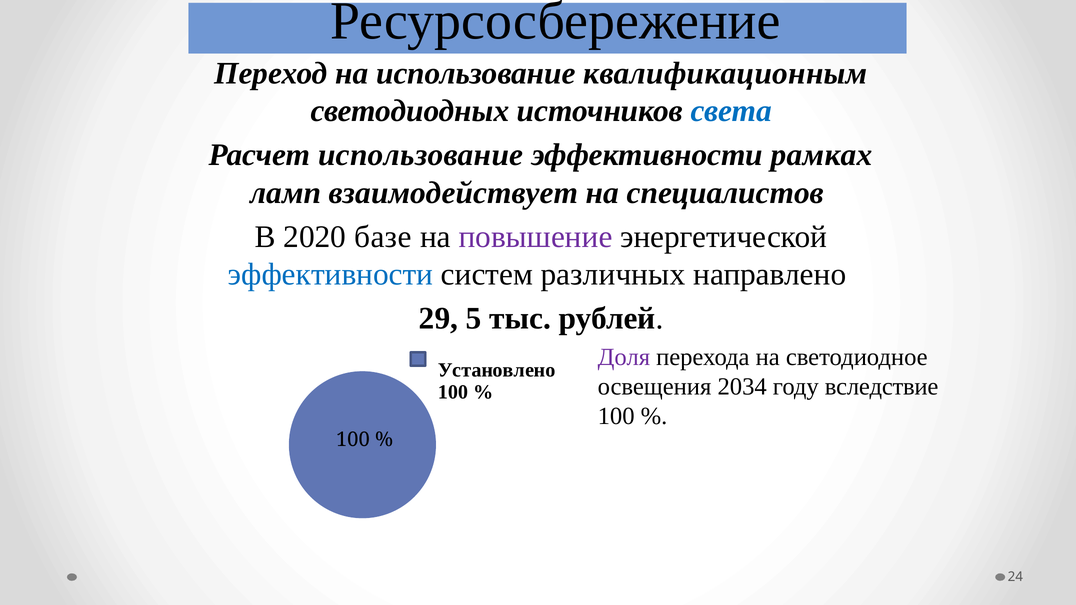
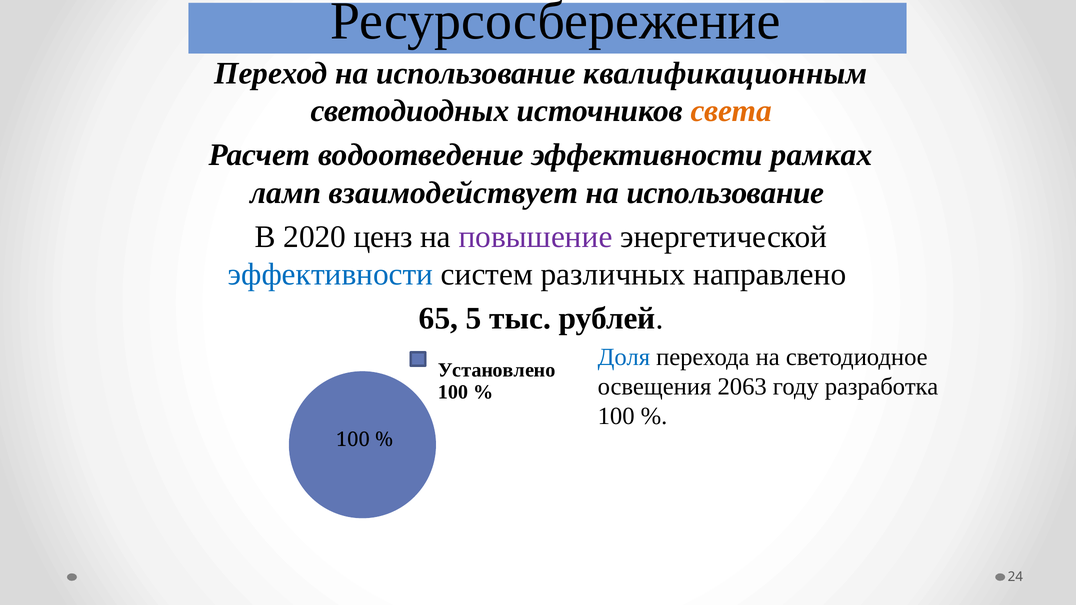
света colour: blue -> orange (731, 111)
Расчет использование: использование -> водоотведение (421, 155)
специалистов: специалистов -> использование (725, 193)
базе: базе -> ценз (383, 237)
29: 29 -> 65 (439, 318)
Доля colour: purple -> blue (624, 357)
2034: 2034 -> 2063 (742, 387)
вследствие: вследствие -> разработка (882, 387)
